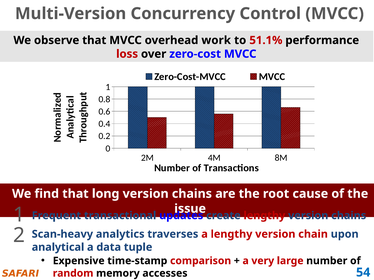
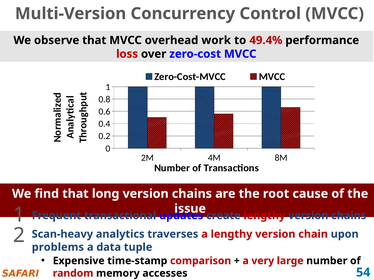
51.1%: 51.1% -> 49.4% (266, 40)
analytical: analytical -> problems (58, 248)
